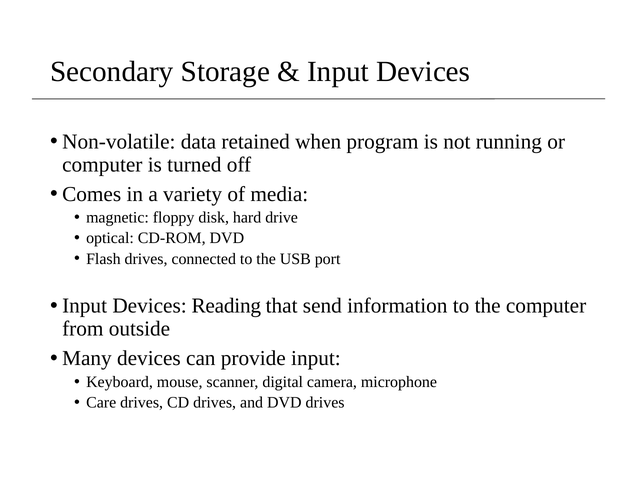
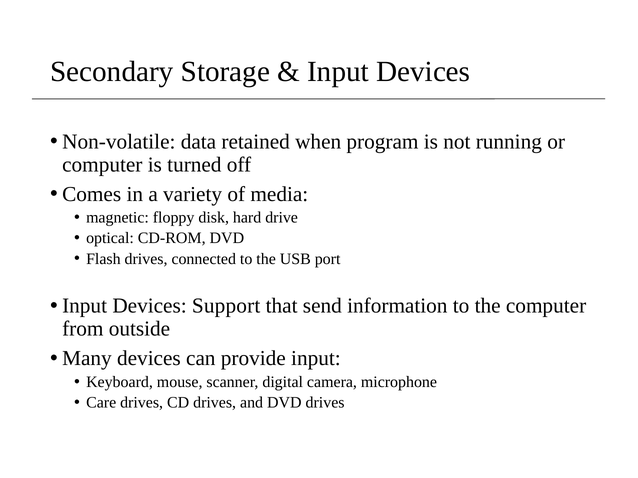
Reading: Reading -> Support (226, 306)
